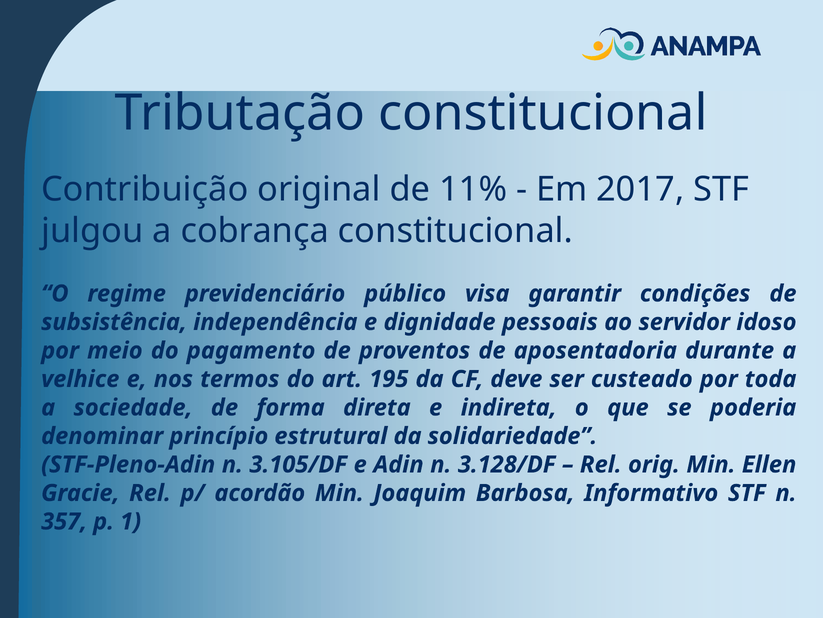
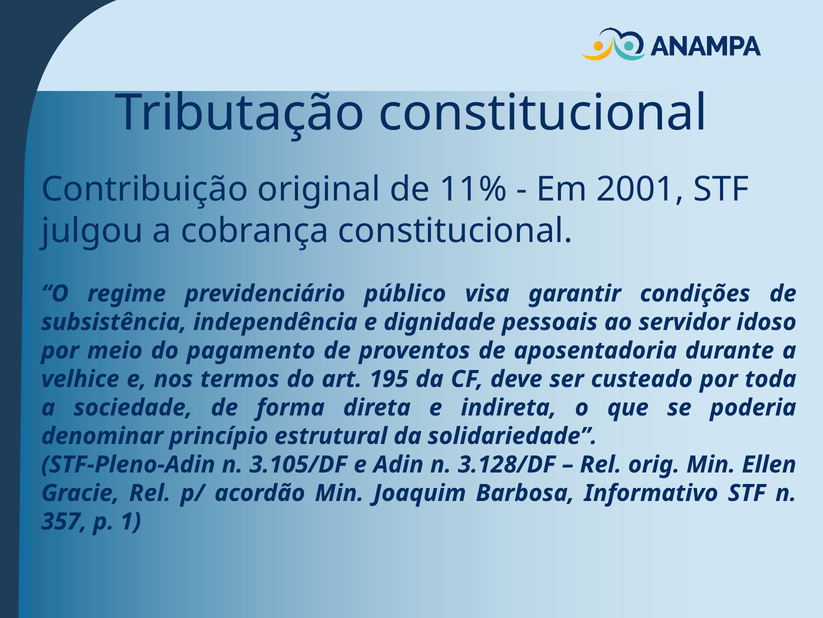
2017: 2017 -> 2001 (640, 189)
